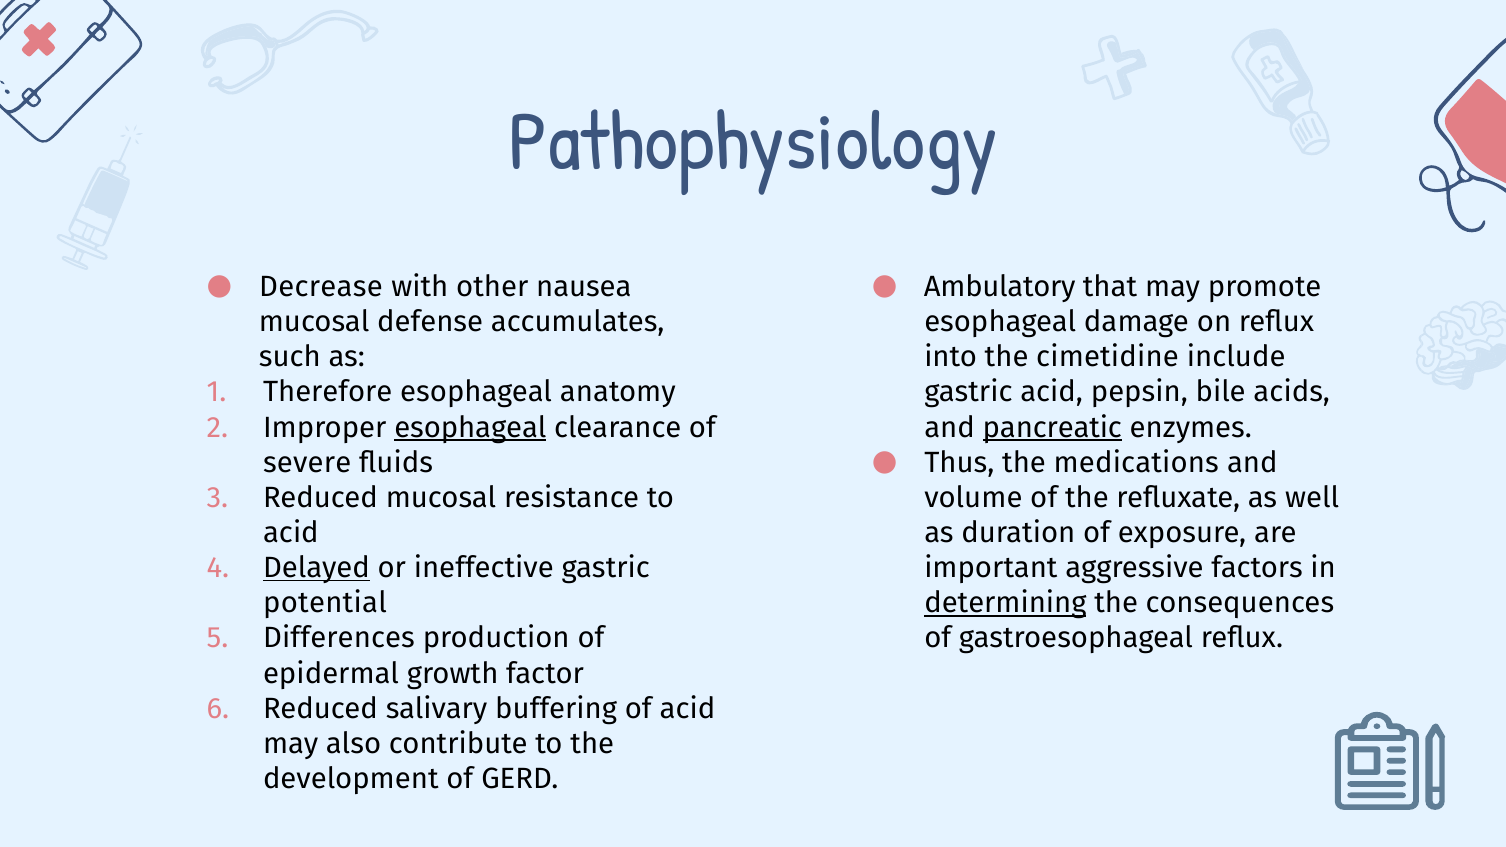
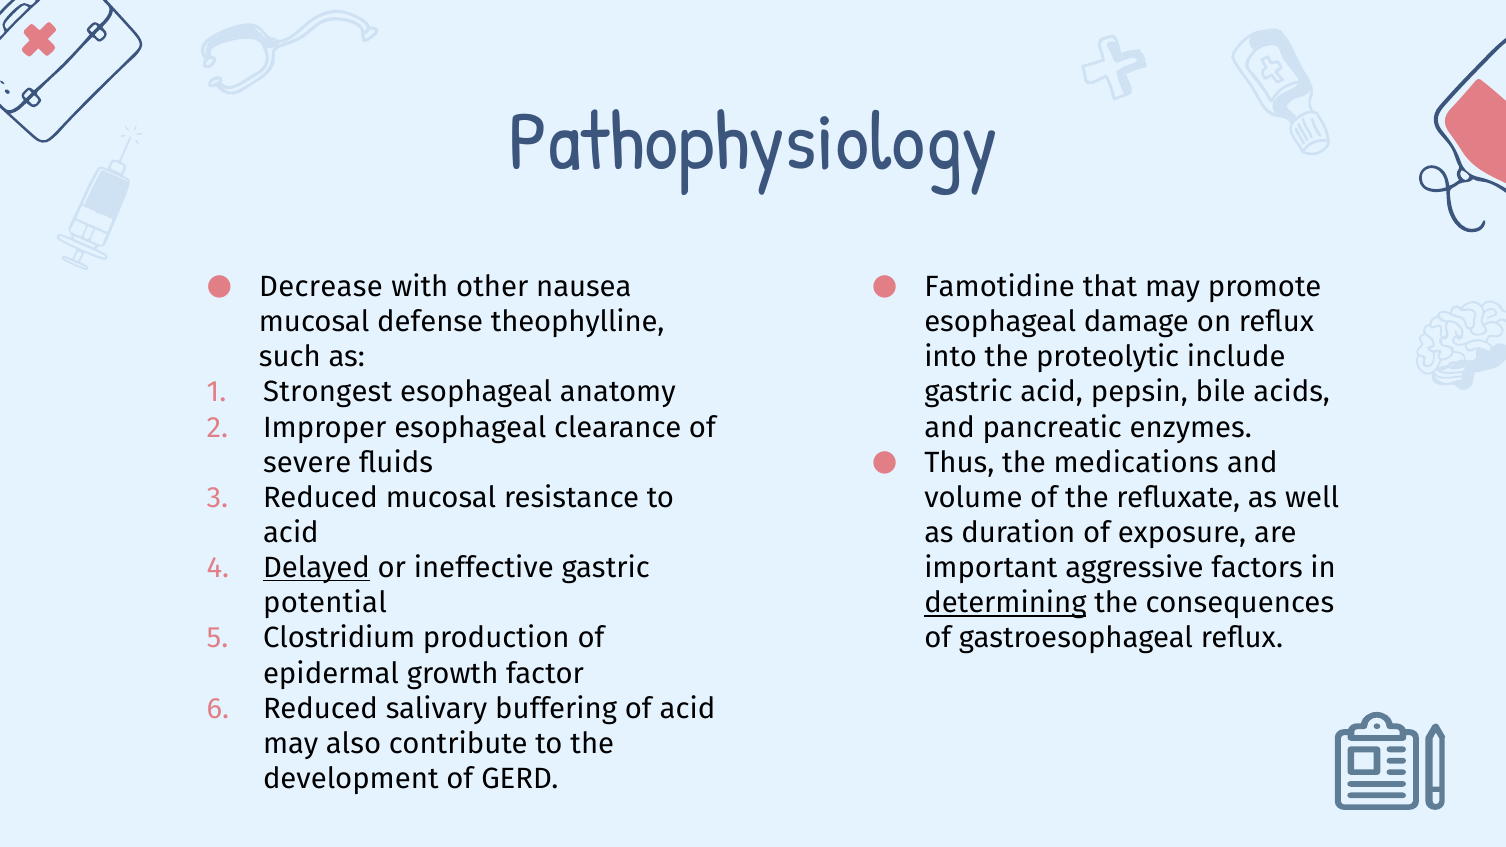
Ambulatory: Ambulatory -> Famotidine (1000, 287)
accumulates: accumulates -> theophylline (578, 322)
cimetidine: cimetidine -> proteolytic (1108, 357)
Therefore: Therefore -> Strongest (328, 392)
esophageal underline: present -> none (470, 427)
pancreatic underline: present -> none (1052, 427)
Differences: Differences -> Clostridium (339, 638)
